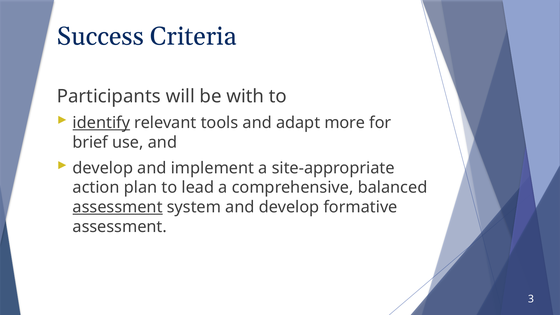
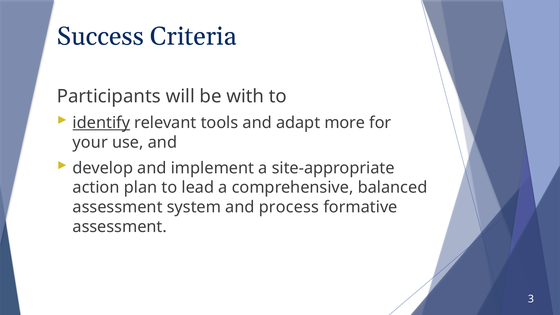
brief: brief -> your (90, 143)
assessment underline: present -> none (118, 207)
and develop: develop -> process (289, 207)
